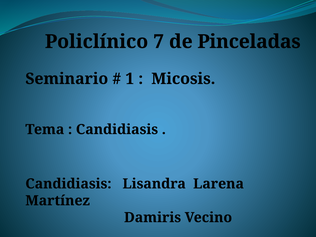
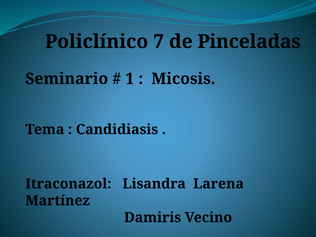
Candidiasis: Candidiasis -> Itraconazol (68, 184)
